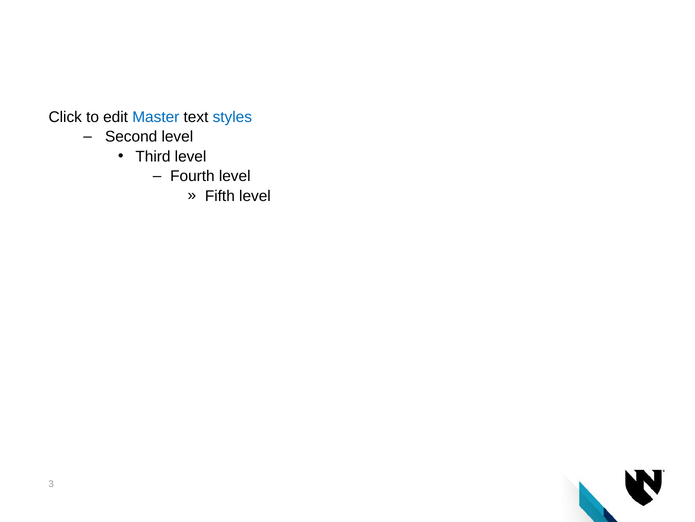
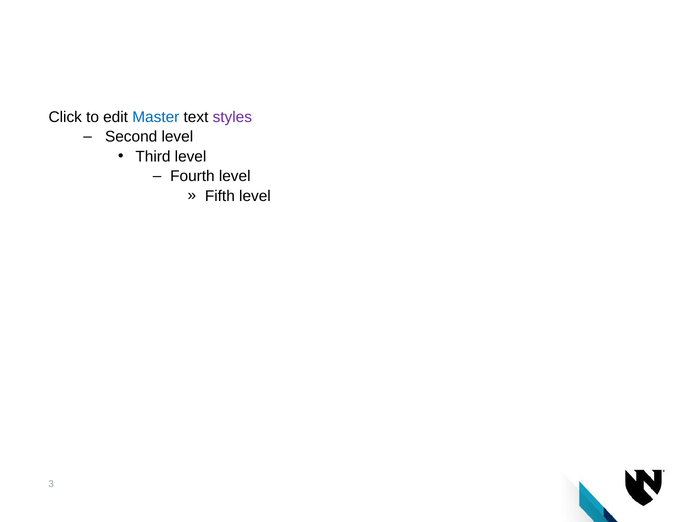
styles colour: blue -> purple (232, 117)
